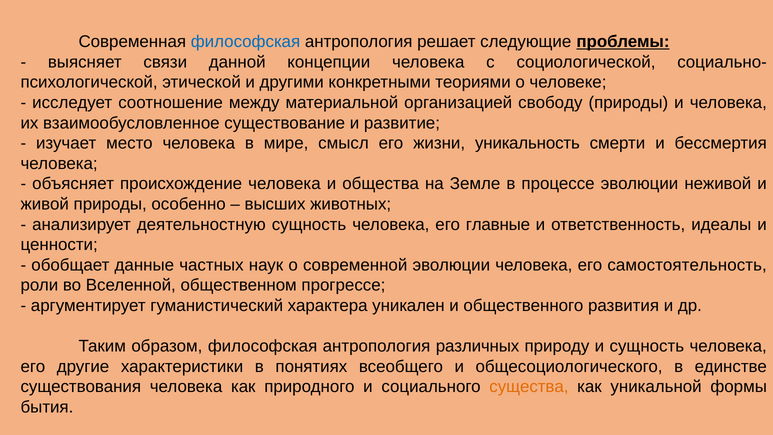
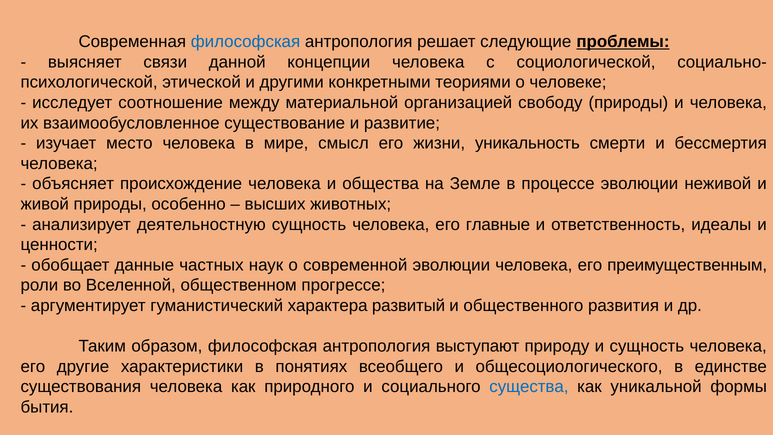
самостоятельность: самостоятельность -> преимущественным (687, 265)
уникален: уникален -> развитый (409, 306)
различных: различных -> выступают (478, 346)
существа colour: orange -> blue (529, 387)
